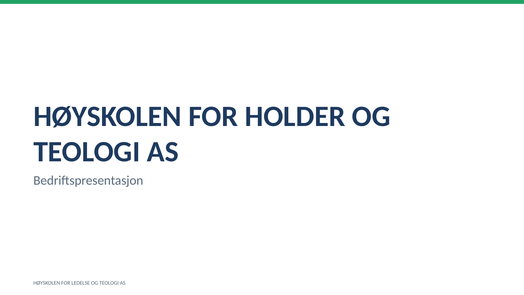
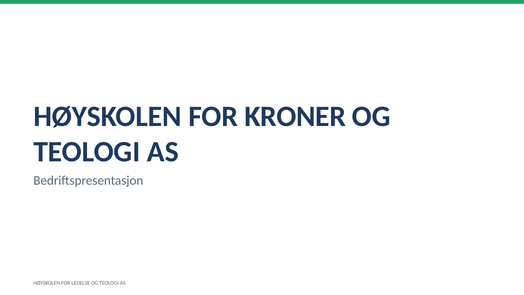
HOLDER: HOLDER -> KRONER (295, 116)
